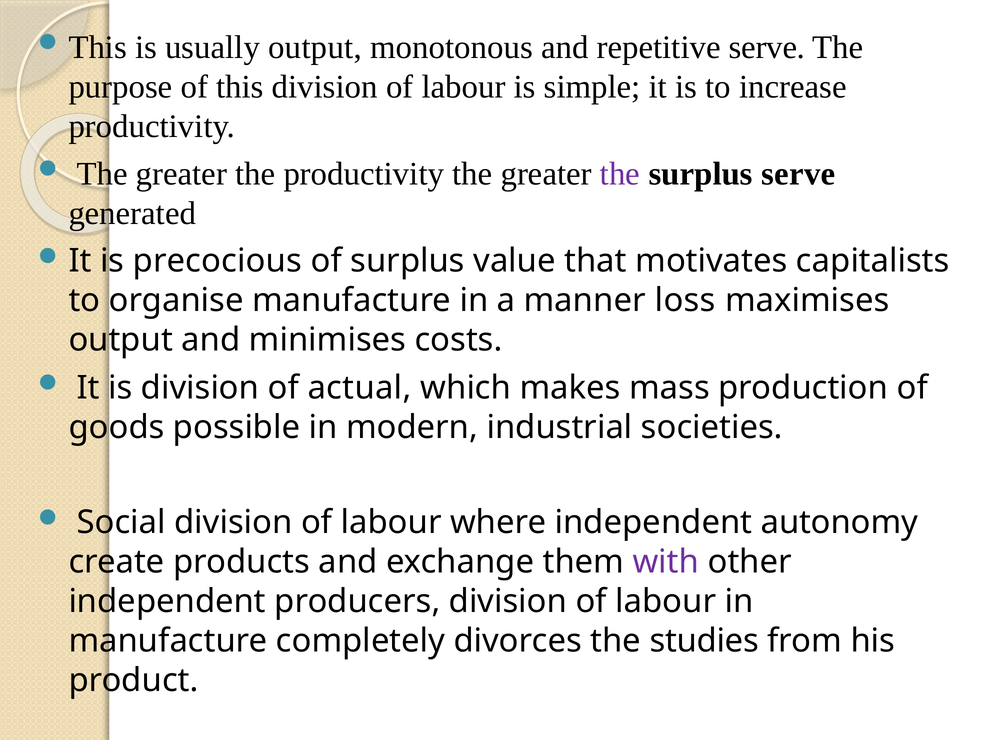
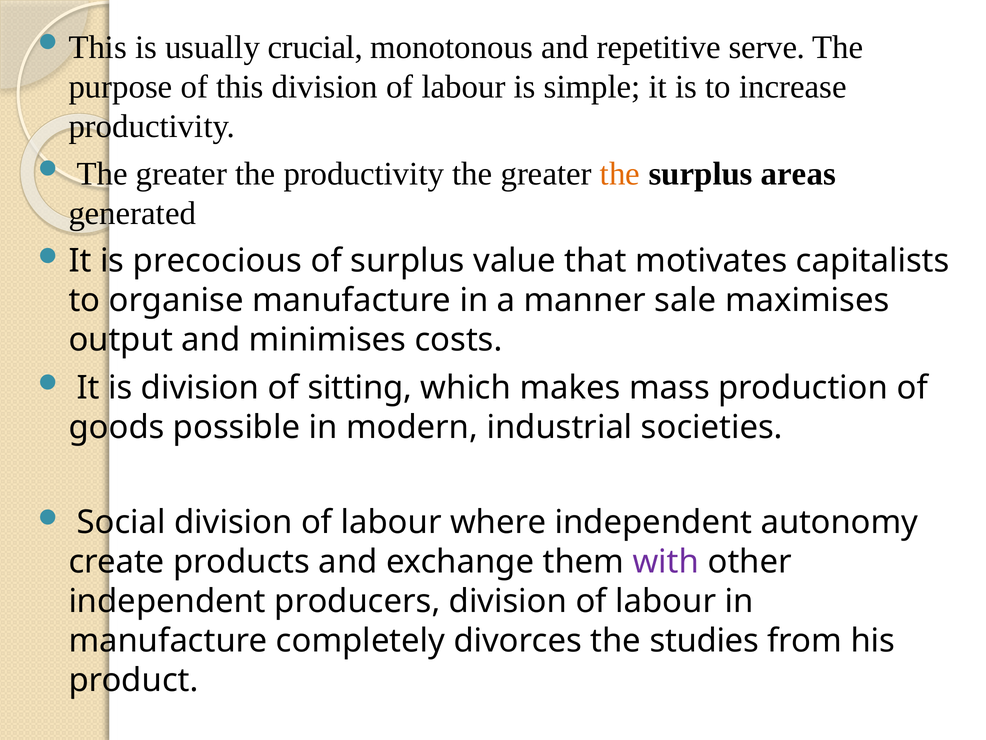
usually output: output -> crucial (315, 47)
the colour: purple -> orange (620, 174)
surplus serve: serve -> areas (798, 174)
loss: loss -> sale (685, 300)
actual: actual -> sitting (360, 387)
